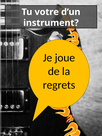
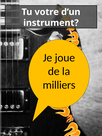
regrets: regrets -> milliers (59, 85)
